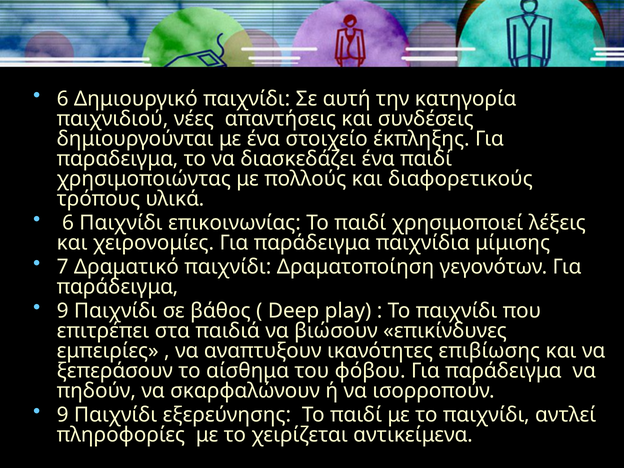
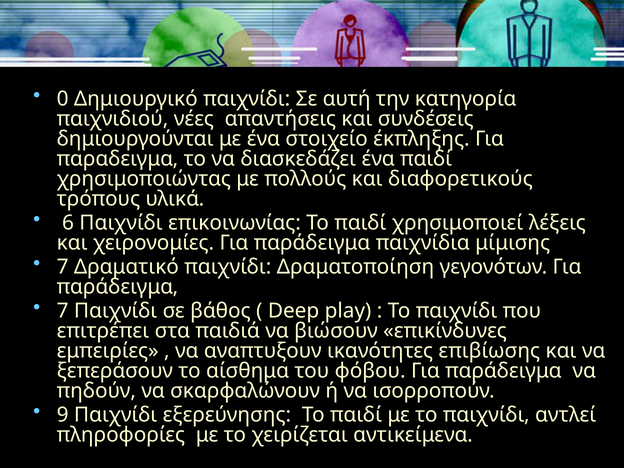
6: 6 -> 0 (63, 99)
9: 9 -> 7 (63, 311)
